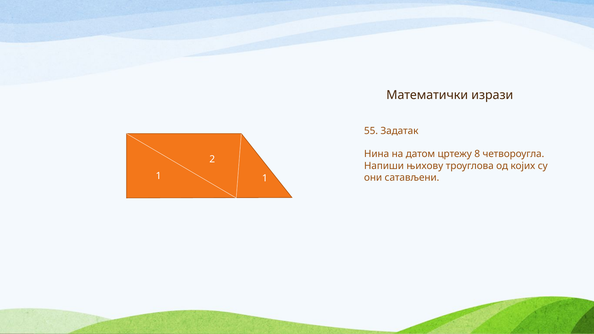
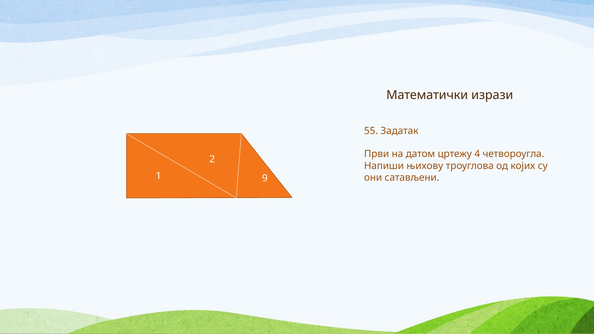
Нина: Нина -> Први (377, 154)
8: 8 -> 4 (477, 154)
1 1: 1 -> 9 (265, 178)
